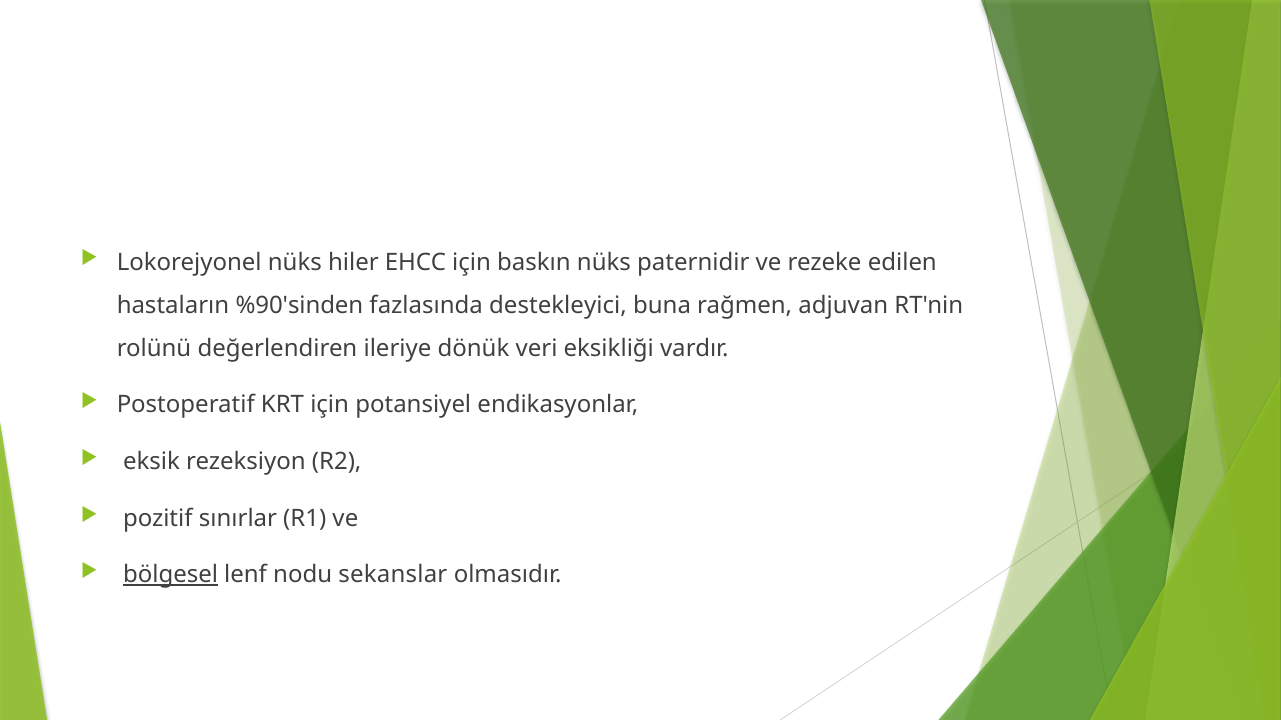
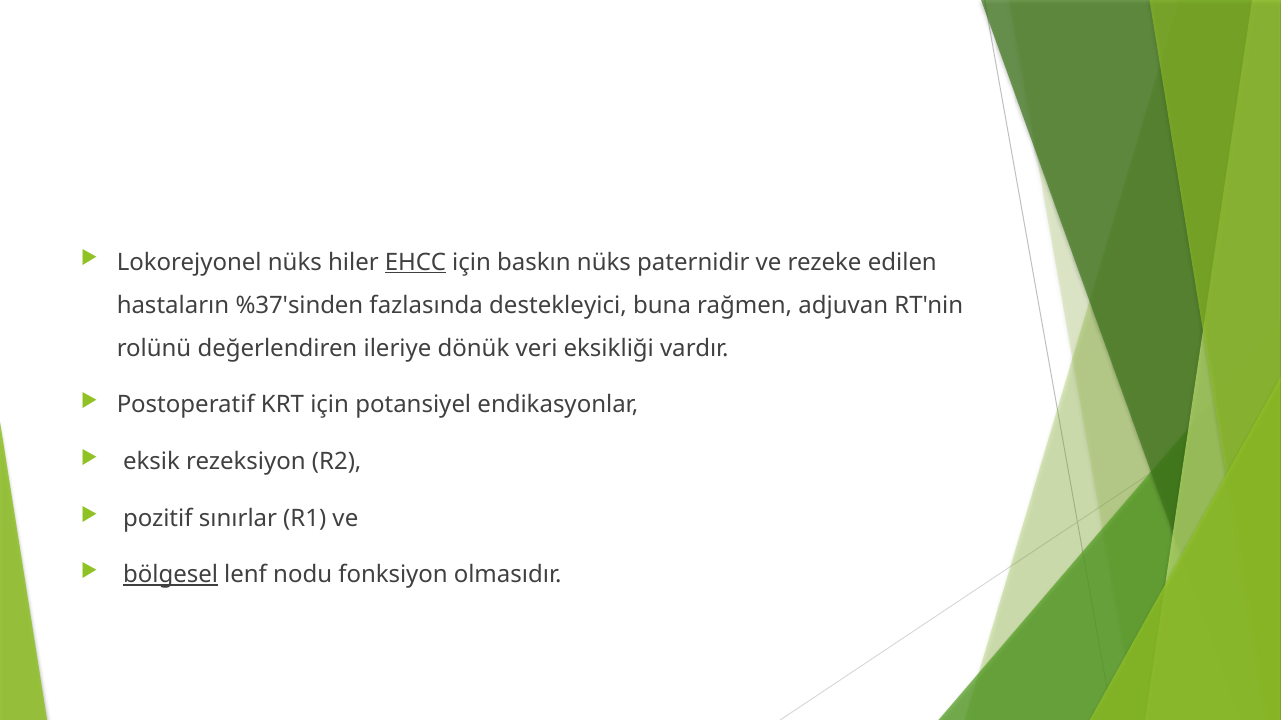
EHCC underline: none -> present (416, 262)
%90'sinden: %90'sinden -> %37'sinden (299, 306)
sekanslar: sekanslar -> fonksiyon (393, 575)
